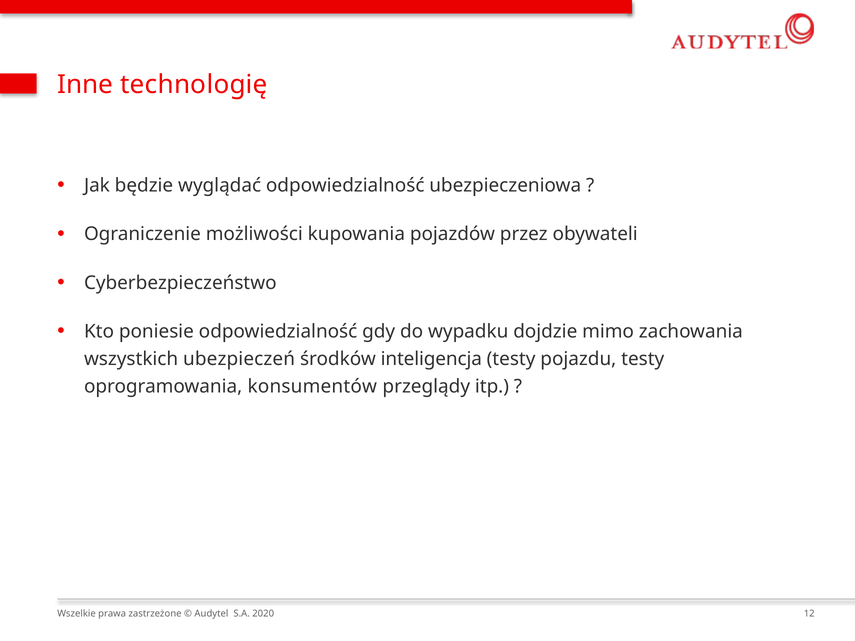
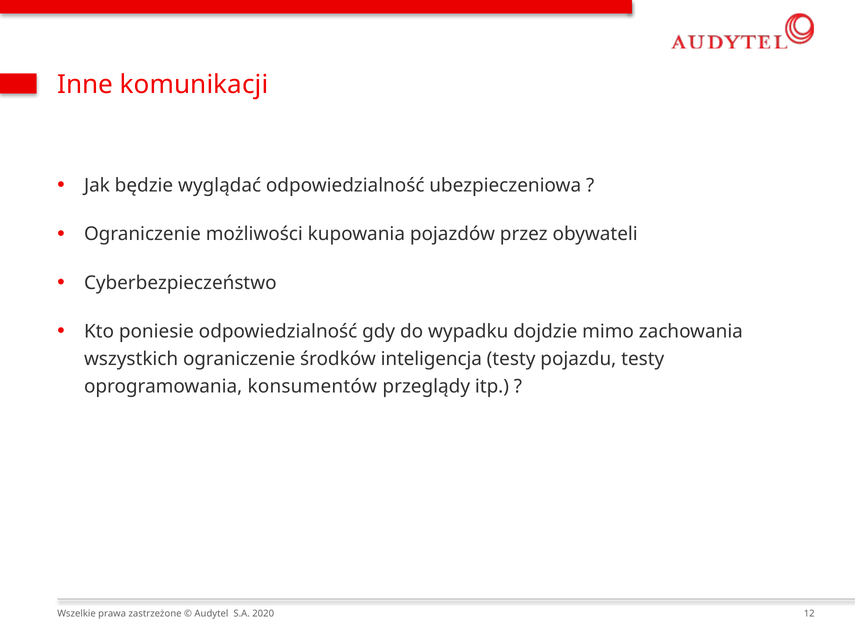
technologię: technologię -> komunikacji (194, 85)
wszystkich ubezpieczeń: ubezpieczeń -> ograniczenie (239, 359)
